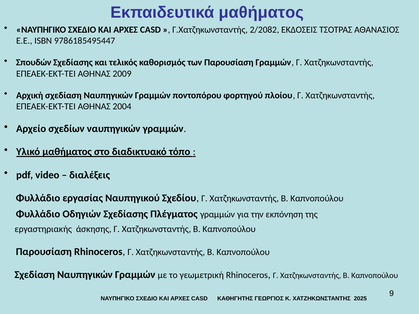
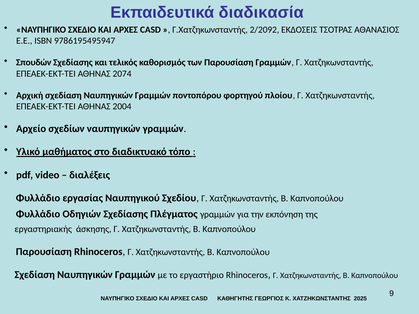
Εκπαιδευτικά μαθήματος: μαθήματος -> διαδικασία (261, 12)
2/2082: 2/2082 -> 2/2092 (264, 30)
9786185495447: 9786185495447 -> 9786195495947 (85, 41)
2009: 2009 -> 2074 (122, 74)
γεωμετρική: γεωμετρική -> εργαστήριο (202, 275)
